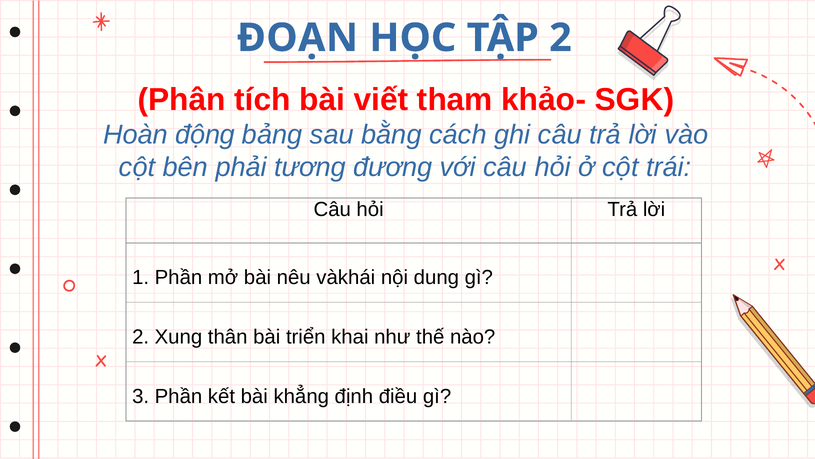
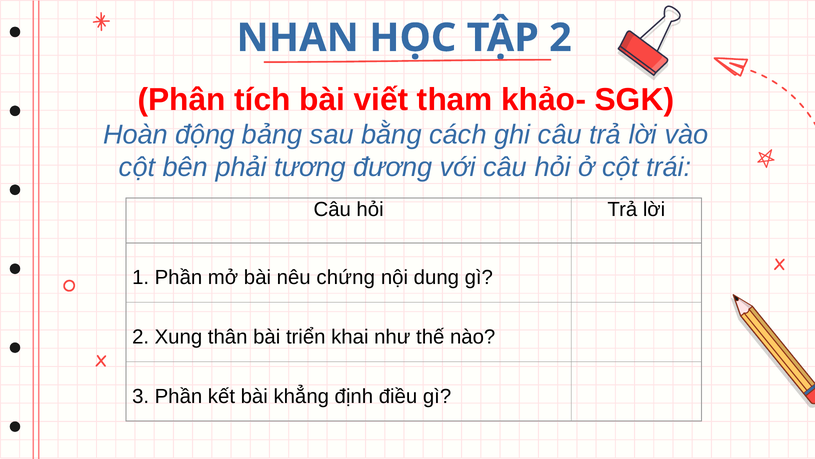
ĐOẠN: ĐOẠN -> NHAN (298, 38)
vàkhái: vàkhái -> chứng (346, 277)
